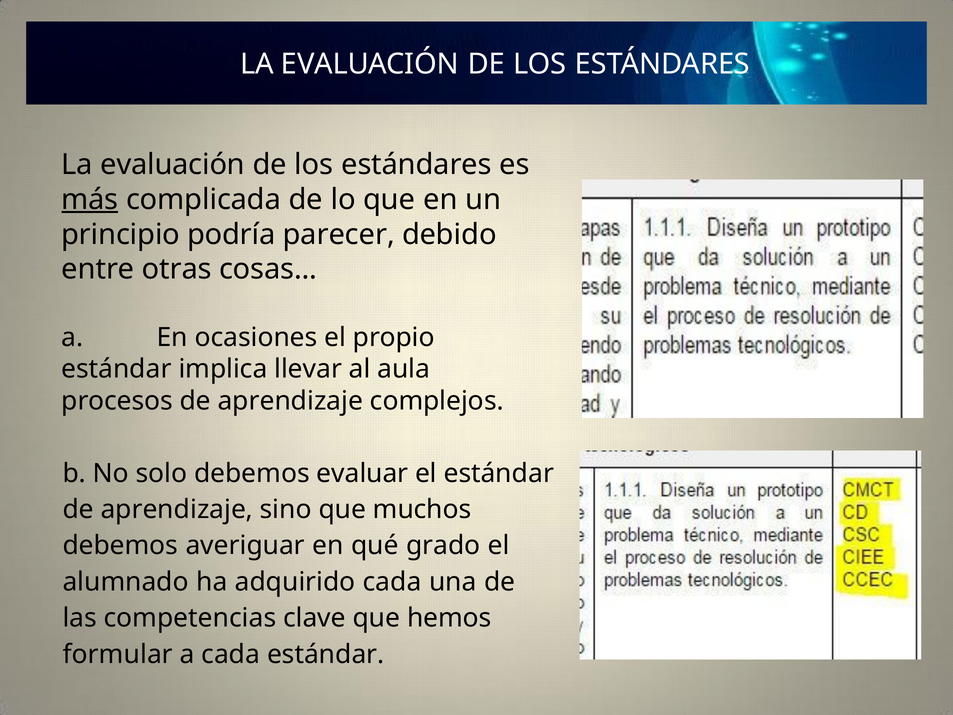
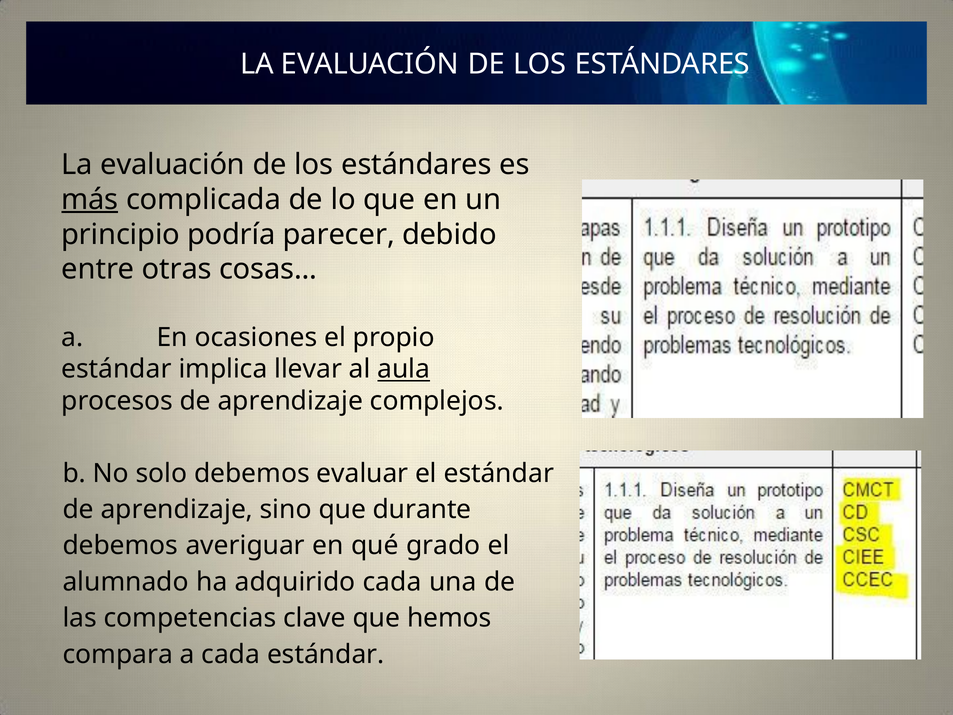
aula underline: none -> present (404, 369)
muchos: muchos -> durante (422, 509)
formular: formular -> compara (118, 654)
